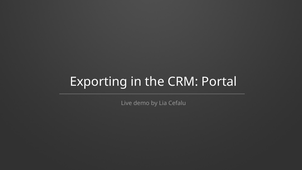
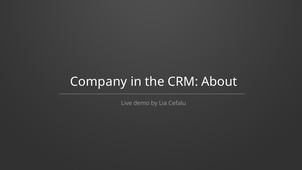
Exporting: Exporting -> Company (99, 82)
Portal: Portal -> About (219, 82)
